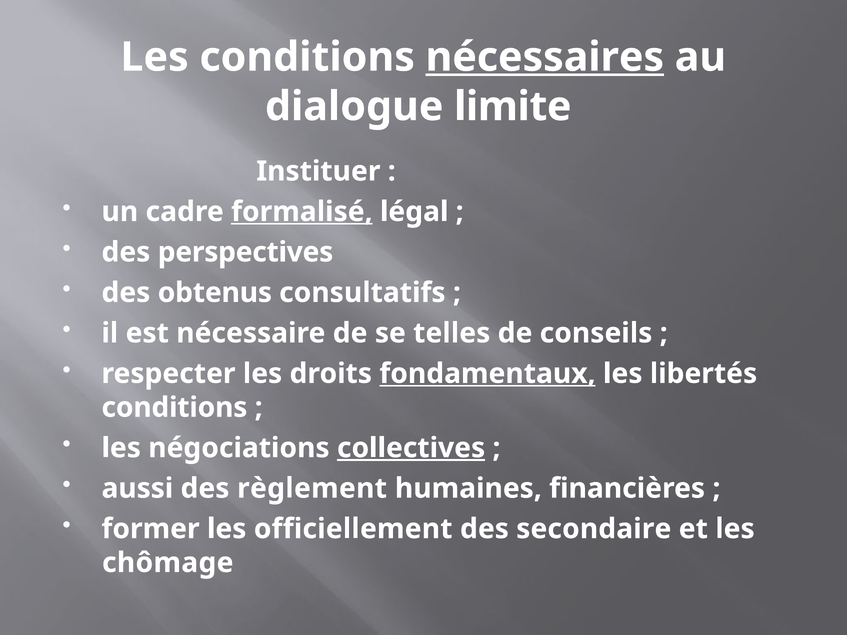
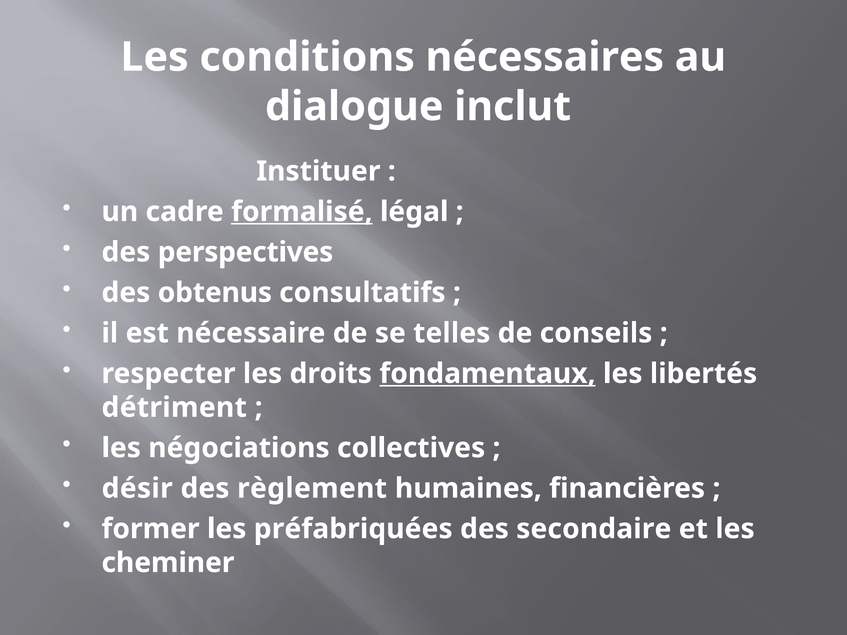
nécessaires underline: present -> none (545, 57)
limite: limite -> inclut (513, 107)
conditions: conditions -> détriment (174, 408)
collectives underline: present -> none (411, 448)
aussi: aussi -> désir (137, 489)
officiellement: officiellement -> préfabriquées (353, 529)
chômage: chômage -> cheminer (168, 563)
